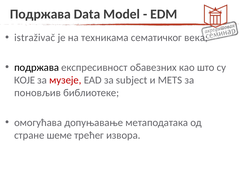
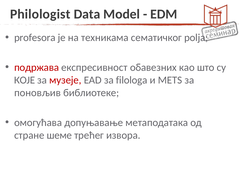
Подржава: Подржава -> Philologist (40, 14)
istraživač: istraživač -> profesora (35, 38)
века: века -> polja (196, 38)
подржава colour: black -> red (37, 67)
subject: subject -> filologa (132, 80)
